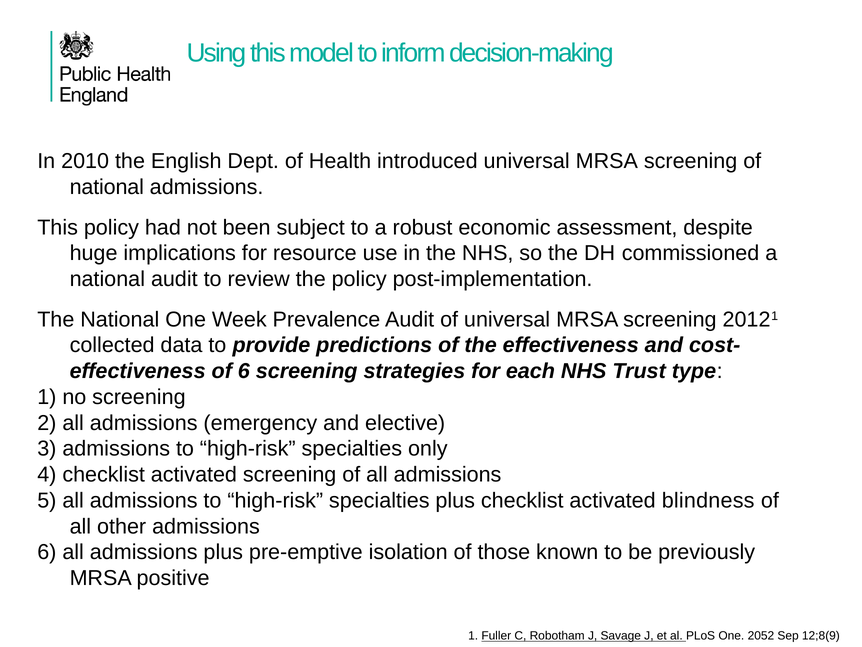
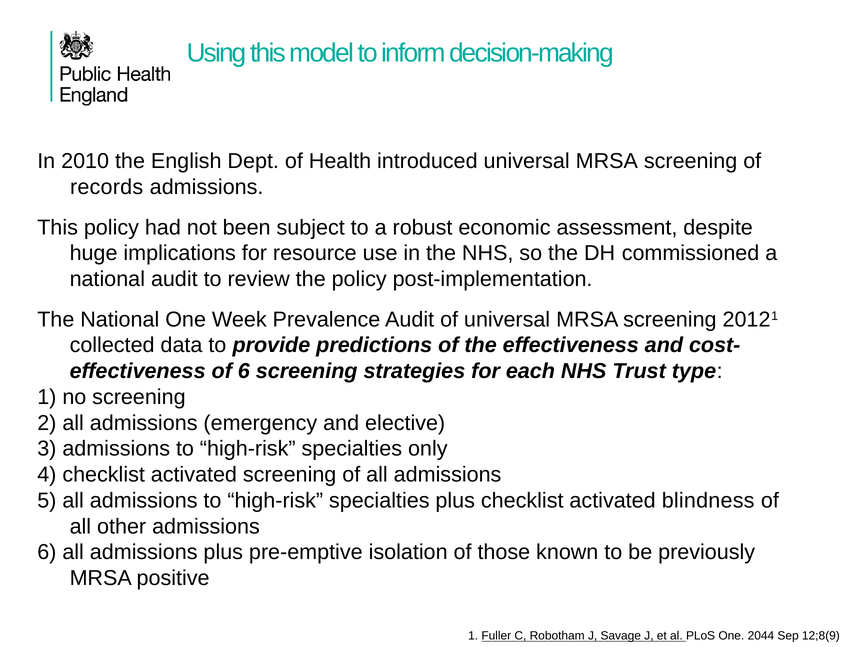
national: national -> records (107, 187)
2052: 2052 -> 2044 (761, 636)
